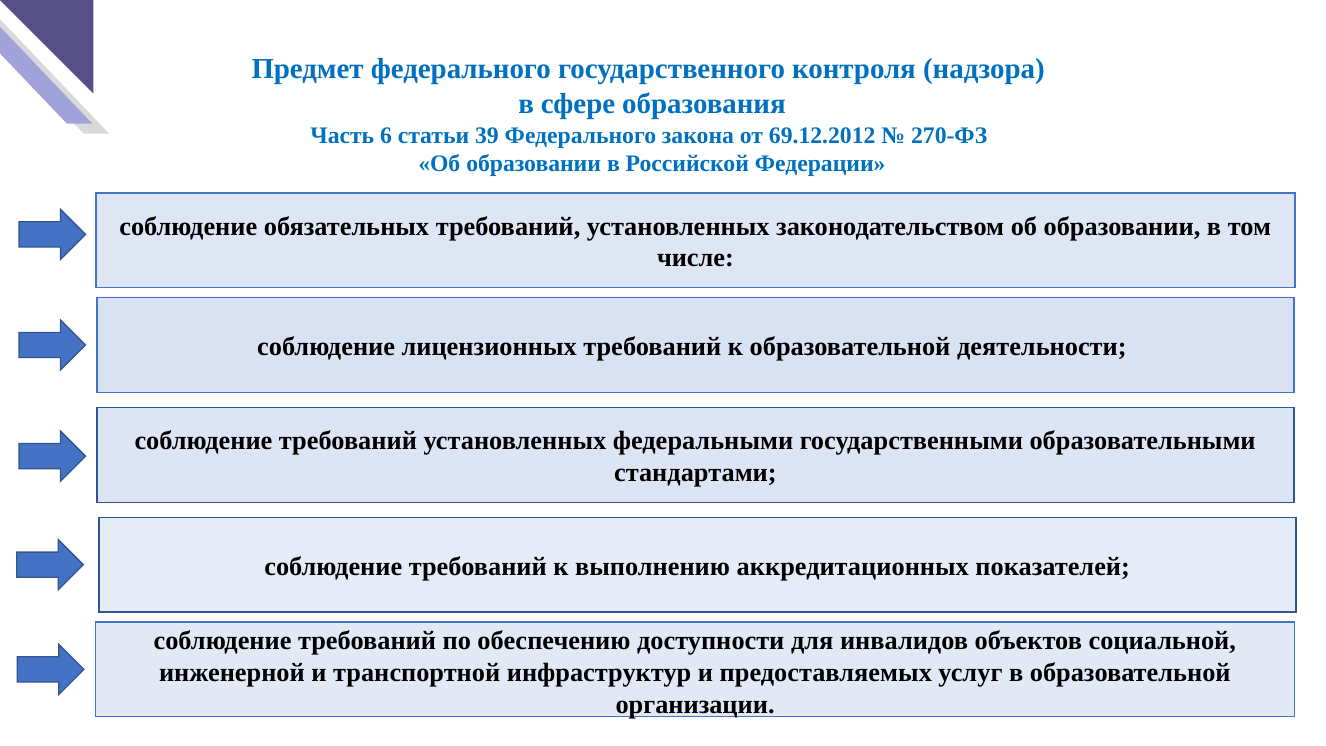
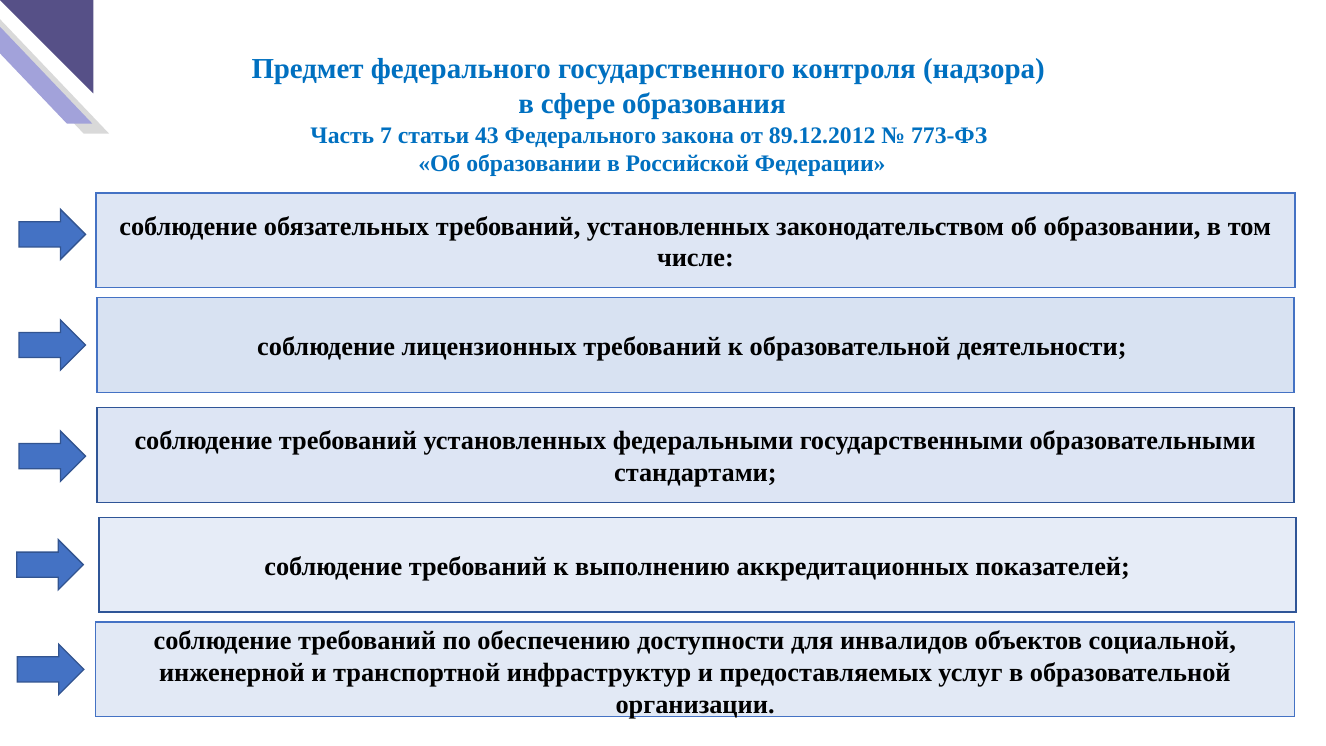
6: 6 -> 7 (386, 135)
39: 39 -> 43 (487, 135)
69.12.2012: 69.12.2012 -> 89.12.2012 (822, 135)
270-ФЗ: 270-ФЗ -> 773-ФЗ (949, 135)
